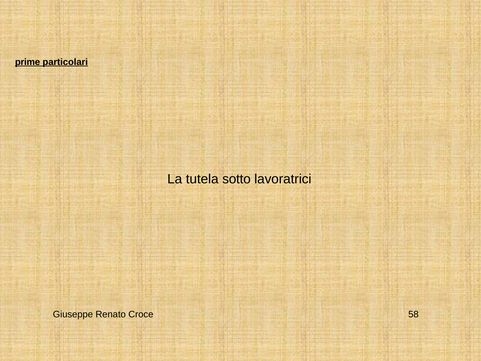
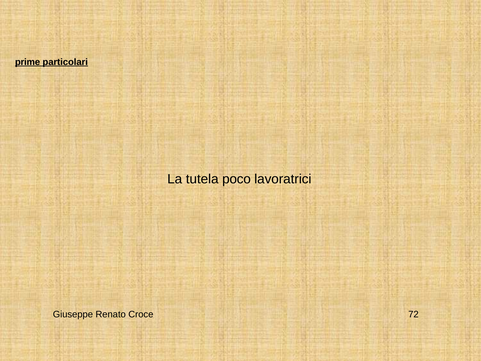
sotto: sotto -> poco (236, 179)
58: 58 -> 72 (414, 314)
